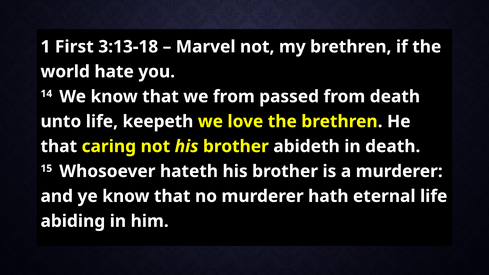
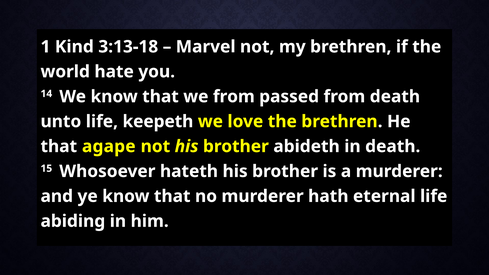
First: First -> Kind (74, 47)
caring: caring -> agape (109, 146)
